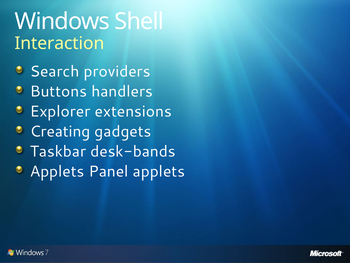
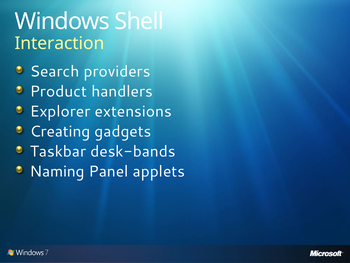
Buttons: Buttons -> Product (58, 91)
Applets: Applets -> Naming (57, 171)
